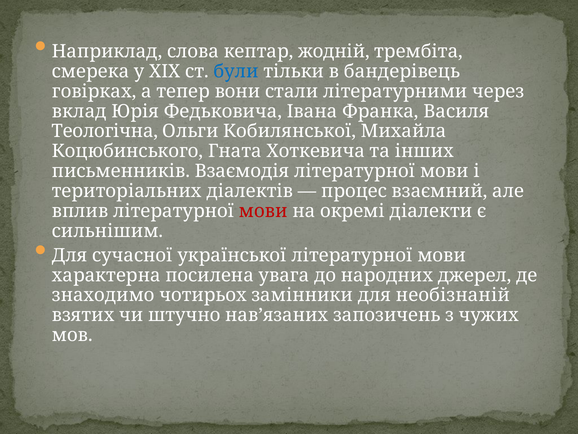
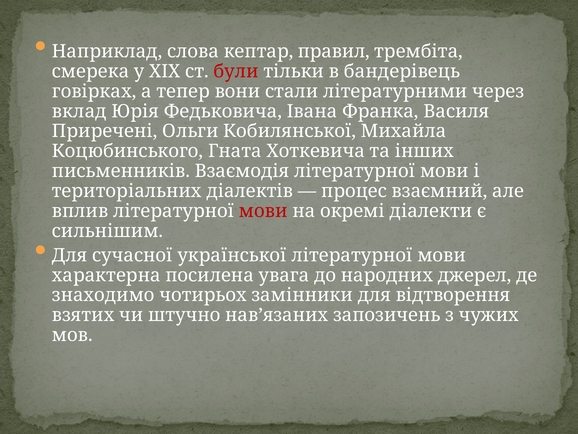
жодній: жодній -> правил (334, 51)
були colour: blue -> red (236, 71)
Теологічна: Теологічна -> Приречені (105, 131)
необізнаній: необізнаній -> відтворення (453, 295)
